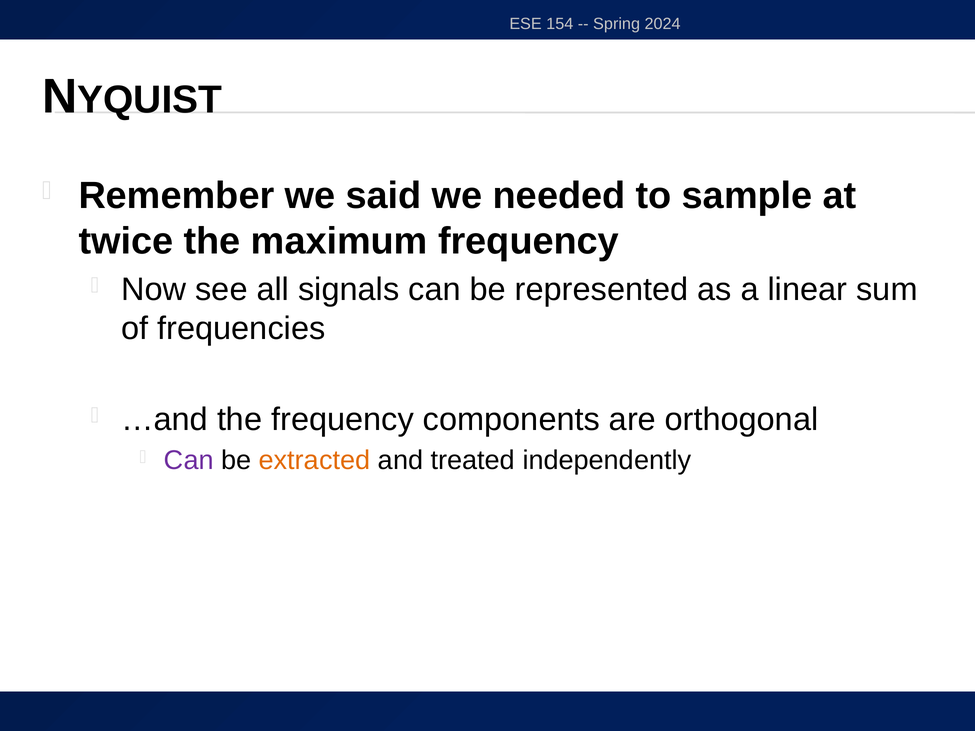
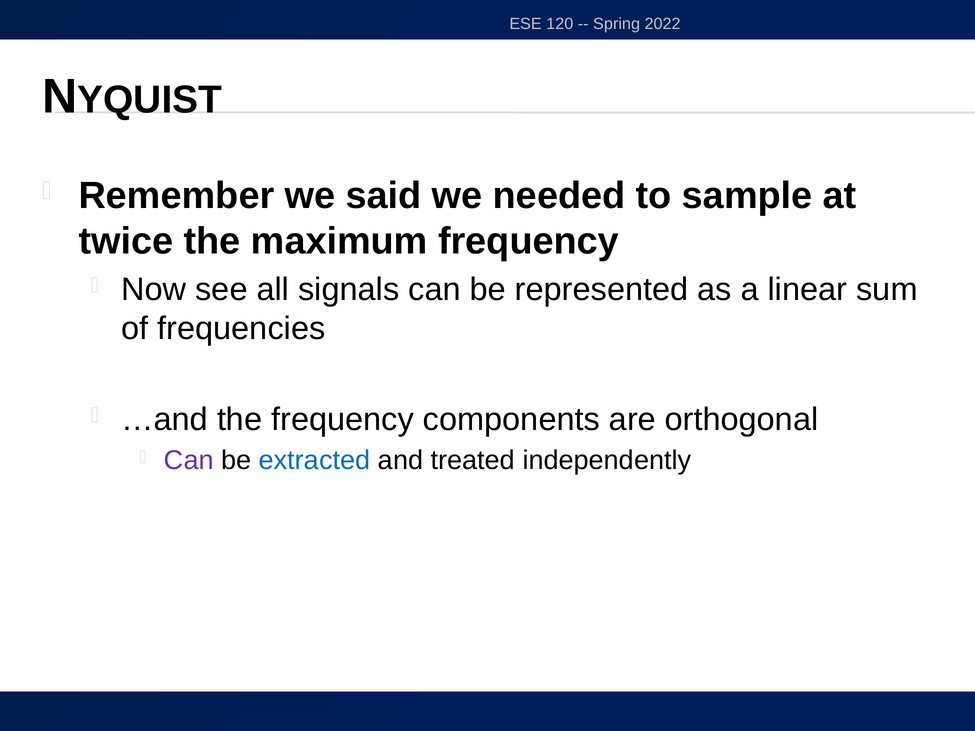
154: 154 -> 120 (560, 24)
2024: 2024 -> 2022 (663, 24)
extracted colour: orange -> blue (315, 461)
